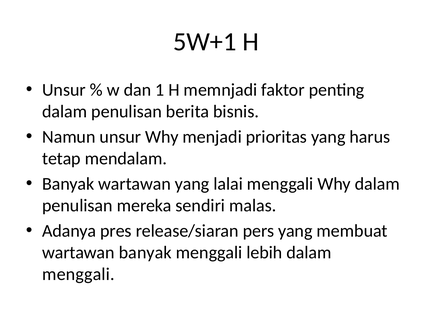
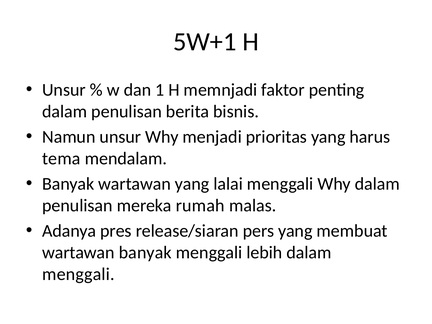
tetap: tetap -> tema (61, 158)
sendiri: sendiri -> rumah (200, 206)
